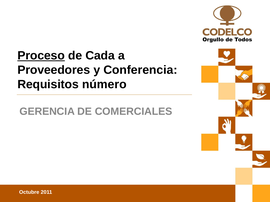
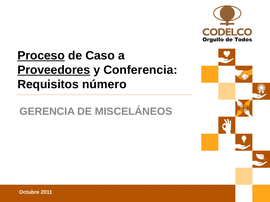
Cada: Cada -> Caso (100, 56)
Proveedores underline: none -> present (54, 70)
COMERCIALES: COMERCIALES -> MISCELÁNEOS (134, 112)
